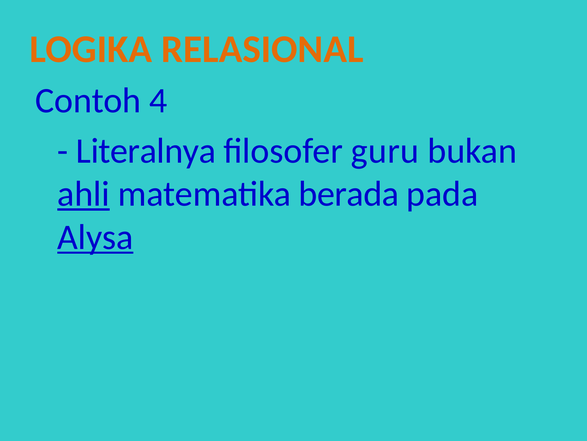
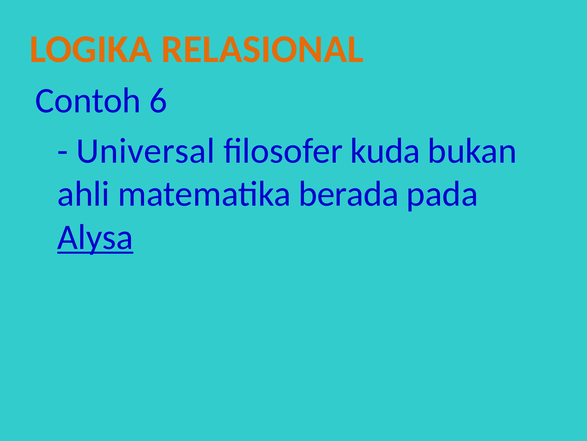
4: 4 -> 6 (158, 100)
Literalnya: Literalnya -> Universal (146, 151)
guru: guru -> kuda (385, 151)
ahli underline: present -> none (83, 194)
